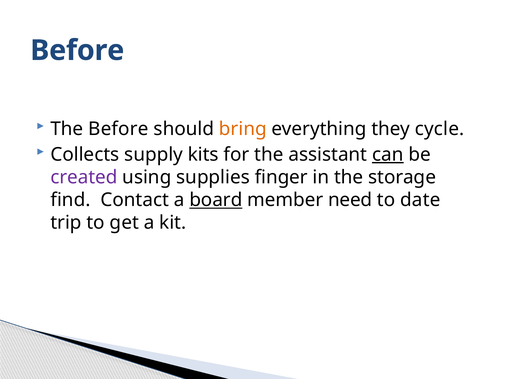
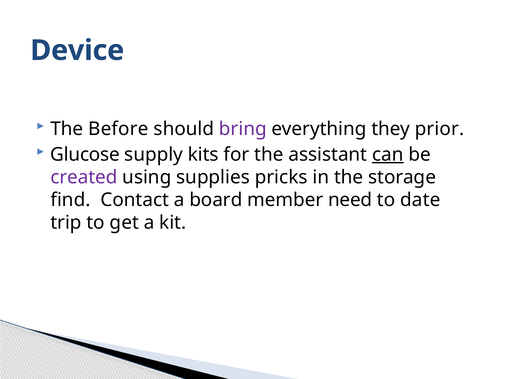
Before: Before -> Device (77, 50)
bring colour: orange -> purple (243, 129)
cycle: cycle -> prior (440, 129)
Collects: Collects -> Glucose (85, 154)
finger: finger -> pricks (281, 177)
board underline: present -> none (216, 200)
